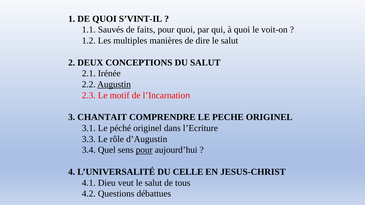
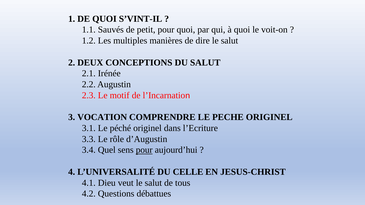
faits: faits -> petit (146, 30)
Augustin underline: present -> none (114, 85)
CHANTAIT: CHANTAIT -> VOCATION (102, 117)
